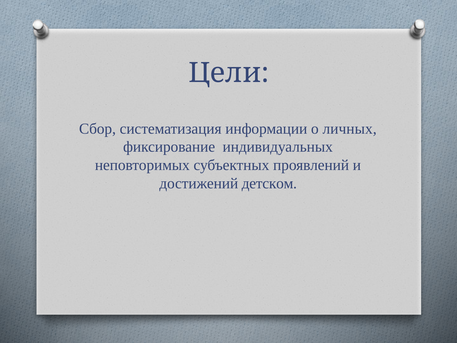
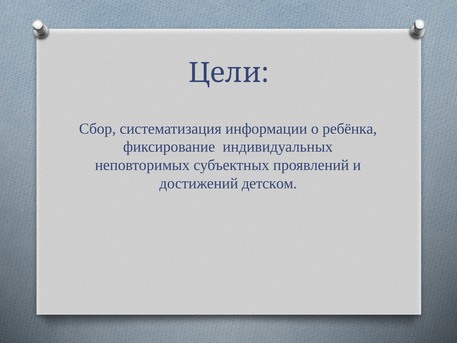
личных: личных -> ребёнка (350, 129)
